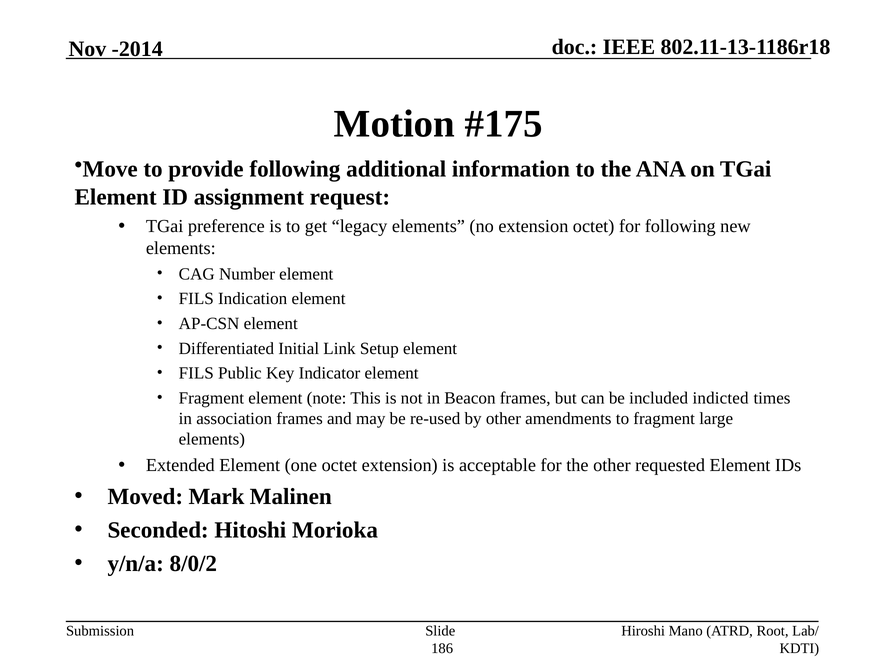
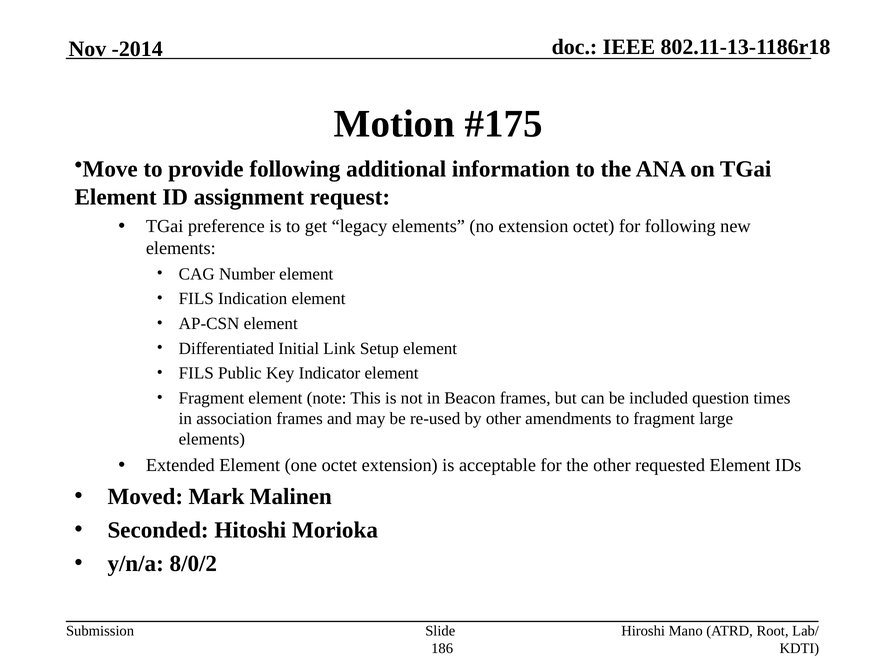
indicted: indicted -> question (721, 398)
